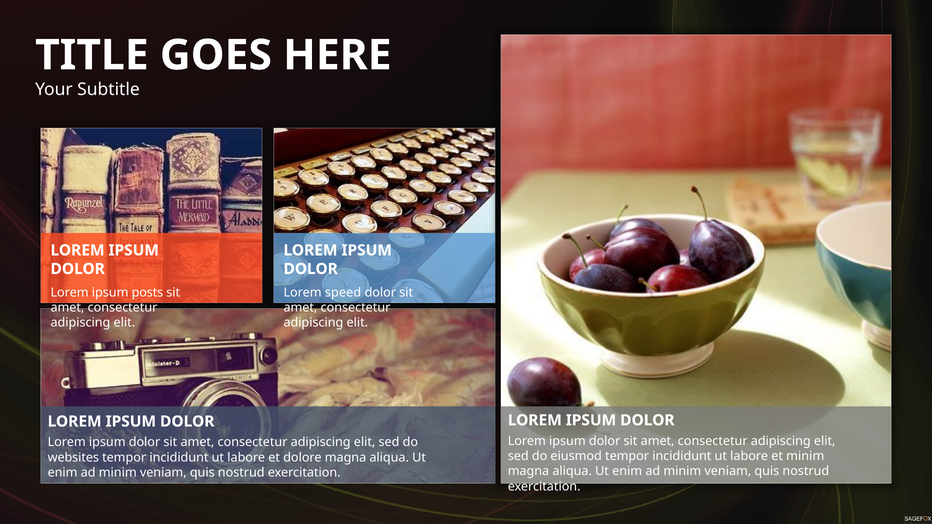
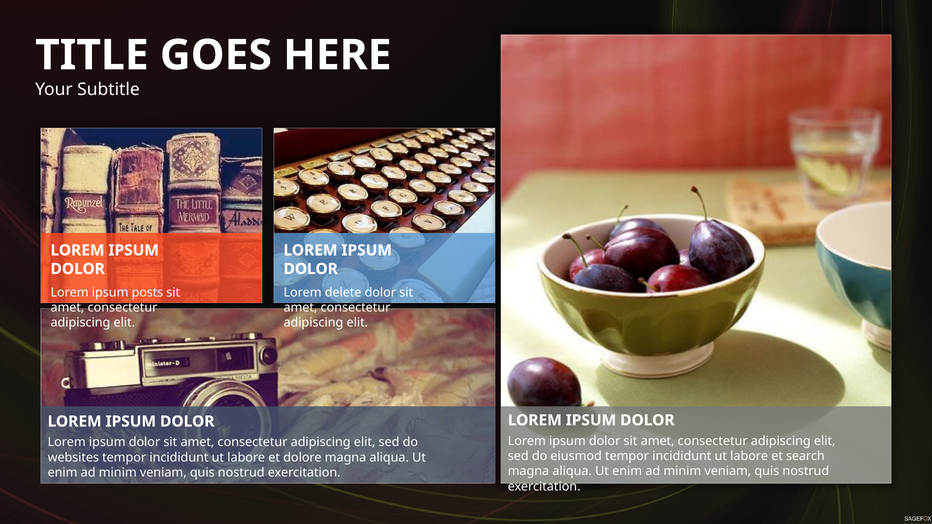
speed: speed -> delete (343, 292)
et minim: minim -> search (805, 456)
